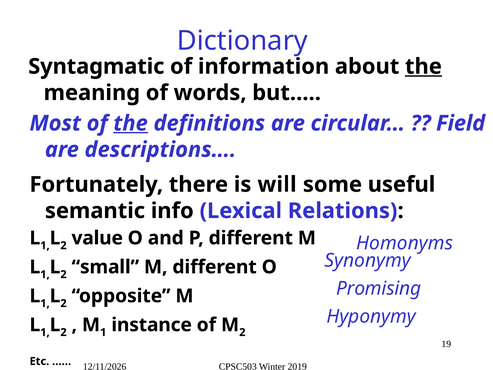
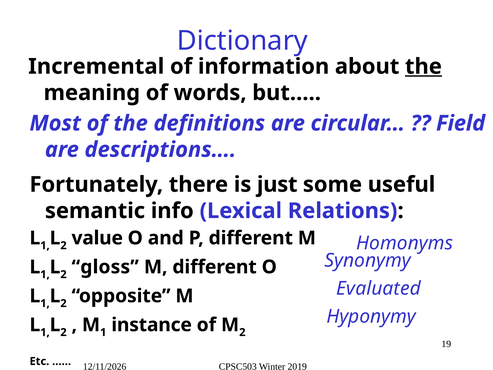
Syntagmatic: Syntagmatic -> Incremental (96, 66)
the underline: present -> none (131, 123)
will: will -> just (277, 184)
small: small -> gloss (105, 267)
Promising: Promising -> Evaluated (379, 288)
